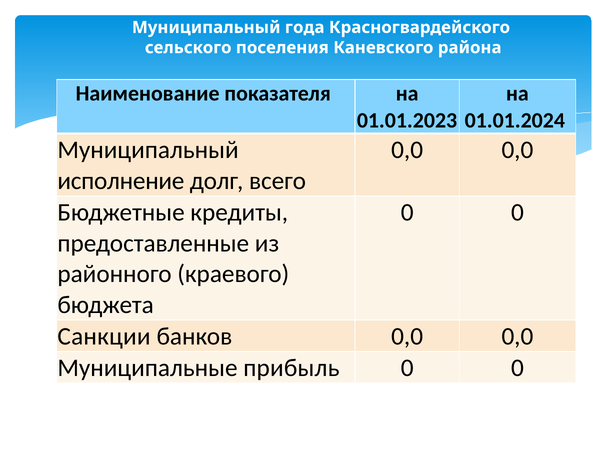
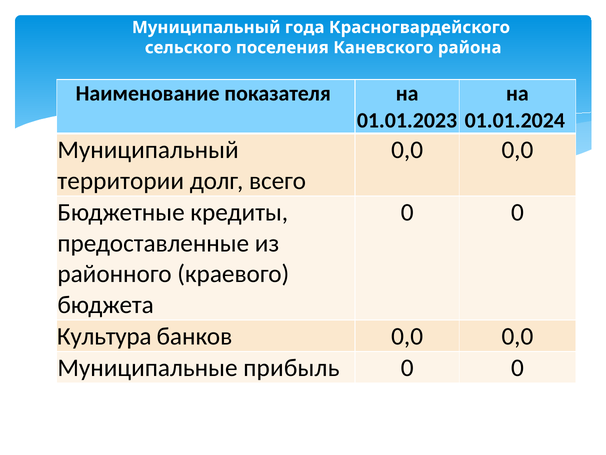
исполнение: исполнение -> территории (121, 181)
Санкции: Санкции -> Культура (104, 336)
